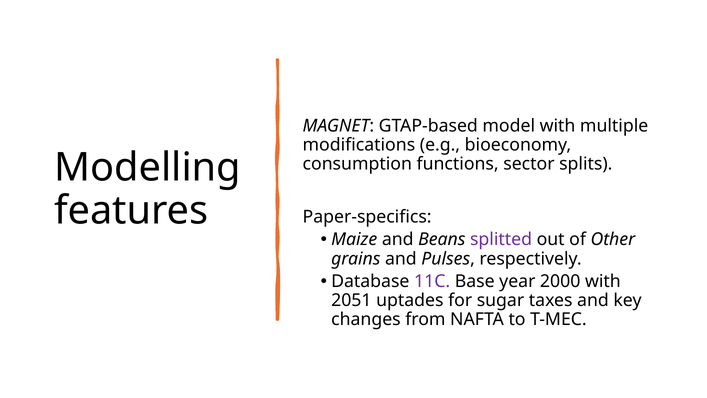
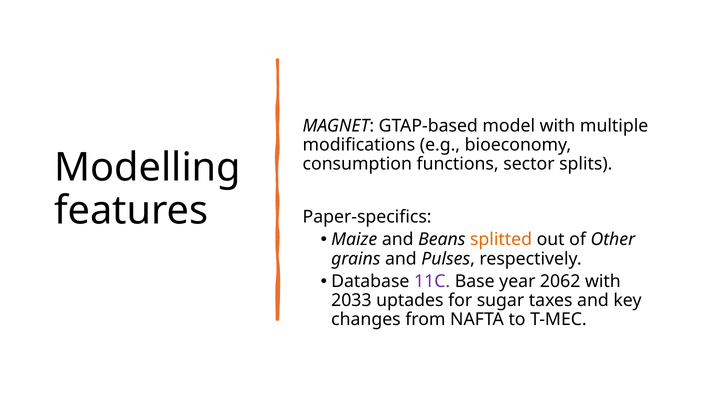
splitted colour: purple -> orange (501, 239)
2000: 2000 -> 2062 (560, 281)
2051: 2051 -> 2033 (351, 300)
